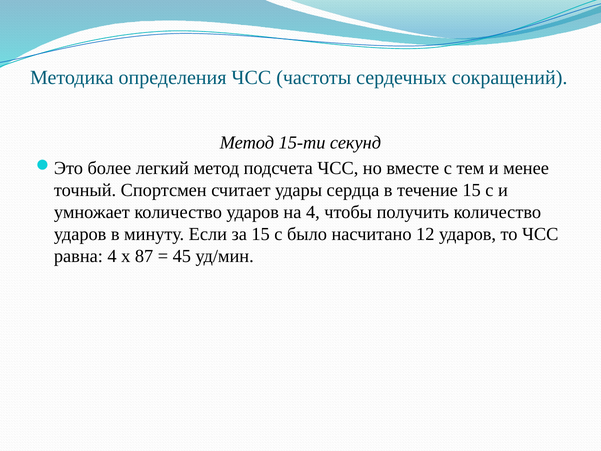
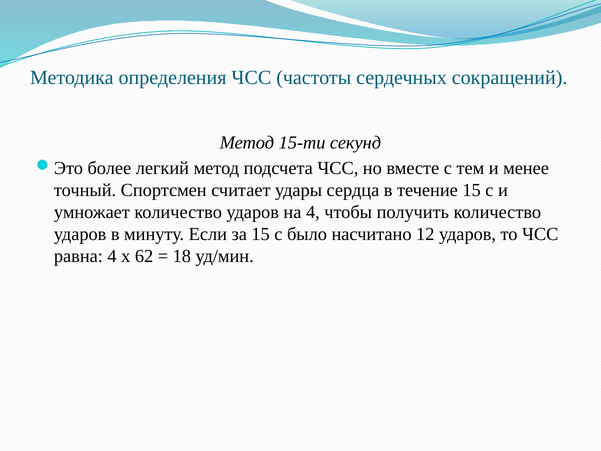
87: 87 -> 62 (144, 256)
45: 45 -> 18 (182, 256)
